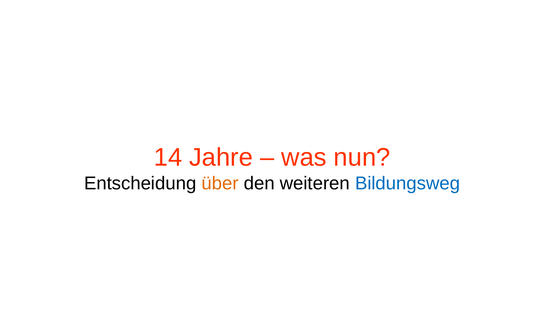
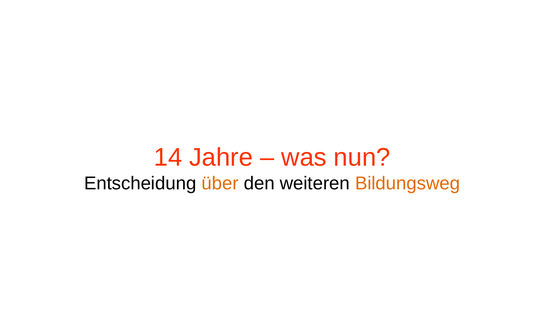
Bildungsweg colour: blue -> orange (408, 183)
